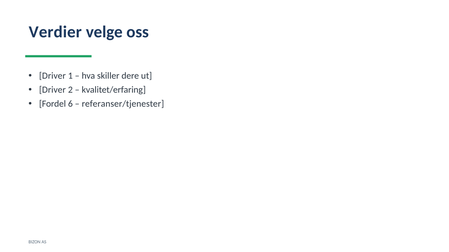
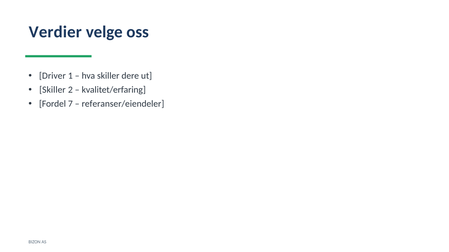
Driver: Driver -> Skiller (52, 90)
6: 6 -> 7 (70, 104)
referanser/tjenester: referanser/tjenester -> referanser/eiendeler (123, 104)
